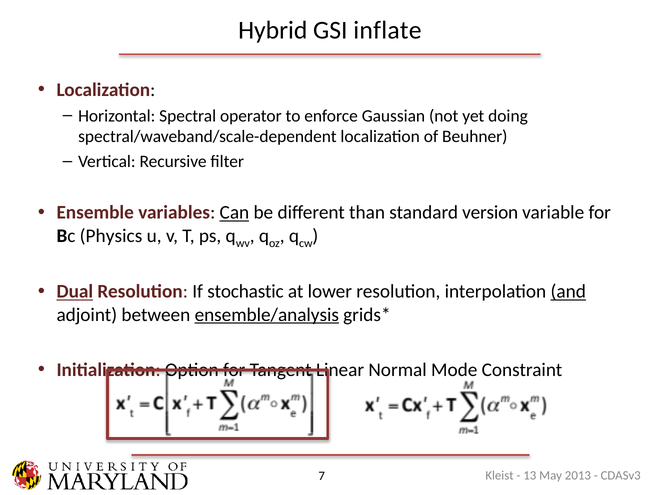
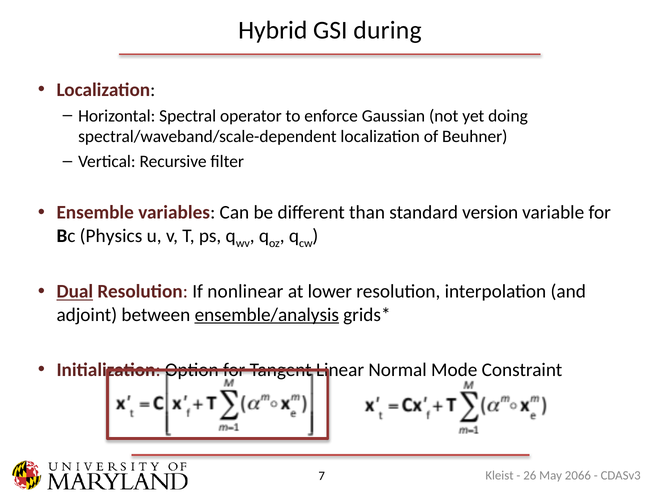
inflate: inflate -> during (387, 30)
Can underline: present -> none (234, 213)
stochastic: stochastic -> nonlinear (245, 292)
and underline: present -> none (568, 292)
13: 13 -> 26 (530, 476)
2013: 2013 -> 2066 (578, 476)
